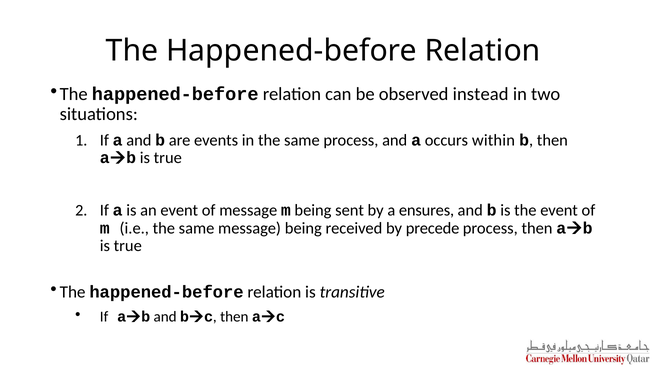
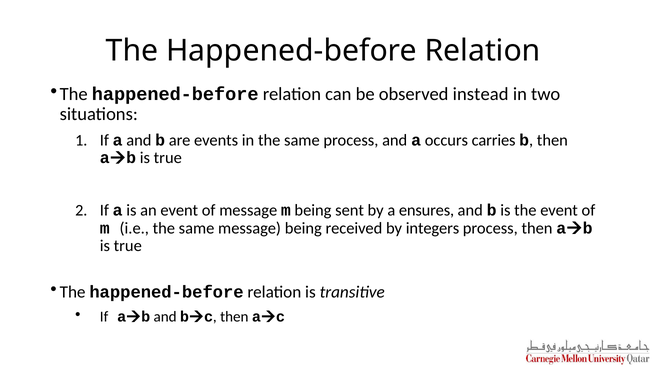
within: within -> carries (494, 140)
precede: precede -> integers (433, 228)
